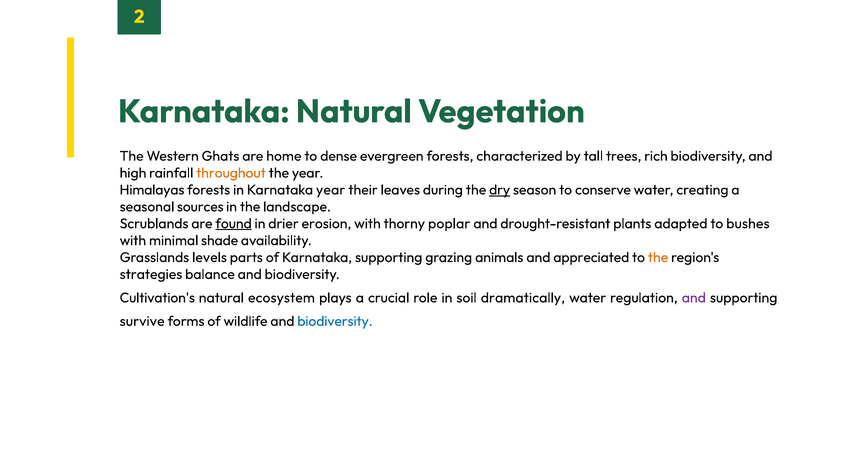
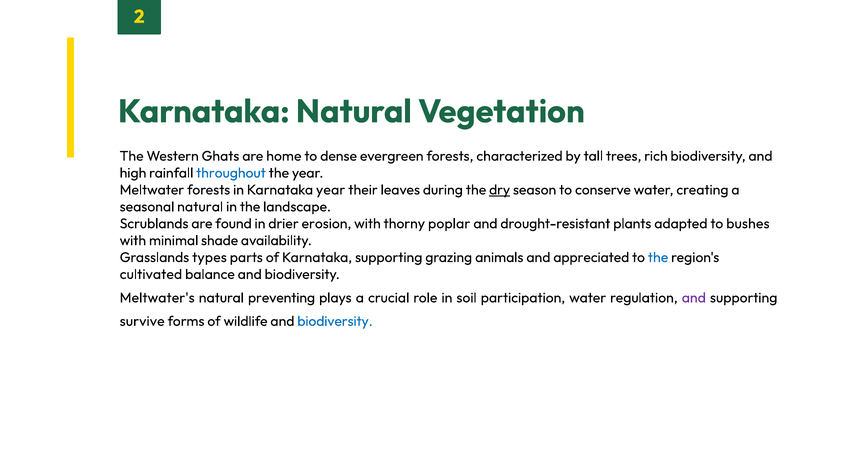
throughout colour: orange -> blue (231, 173)
Himalayas: Himalayas -> Meltwater (152, 190)
seasonal sources: sources -> natural (200, 207)
found underline: present -> none (234, 224)
levels: levels -> types (209, 257)
the colour: orange -> blue (658, 257)
strategies: strategies -> cultivated (151, 274)
Cultivation's: Cultivation's -> Meltwater's (157, 298)
ecosystem: ecosystem -> preventing (282, 298)
dramatically: dramatically -> participation (523, 298)
